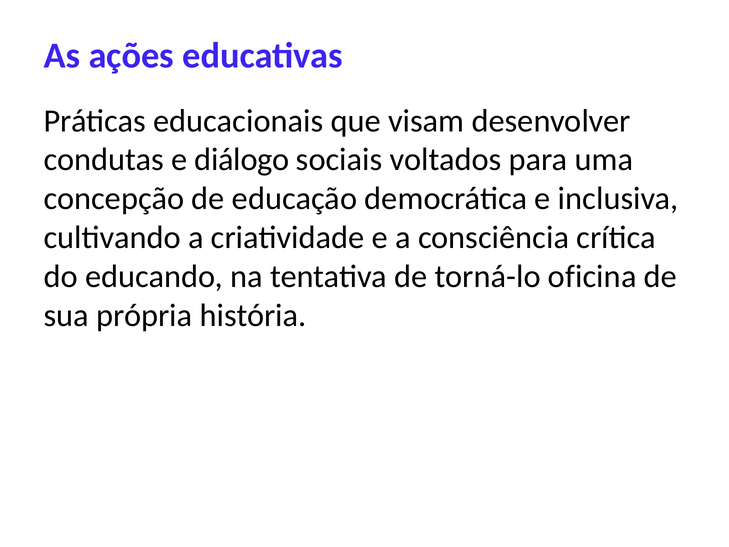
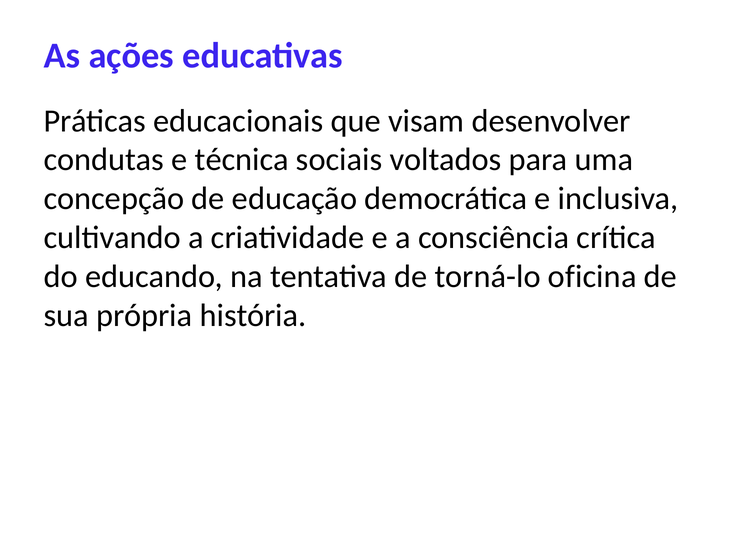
diálogo: diálogo -> técnica (242, 160)
